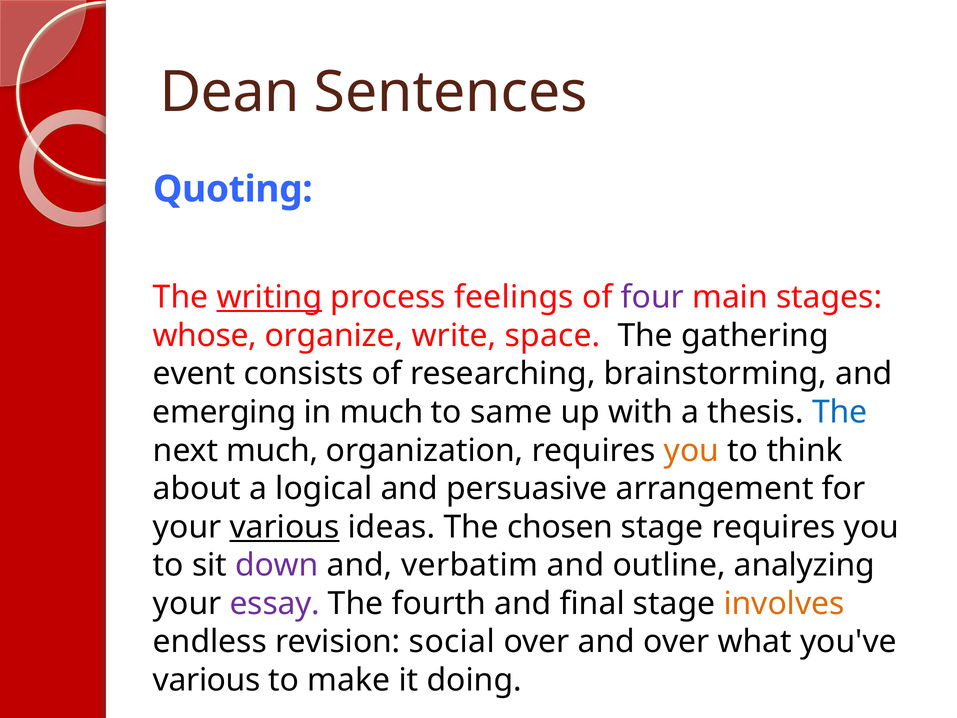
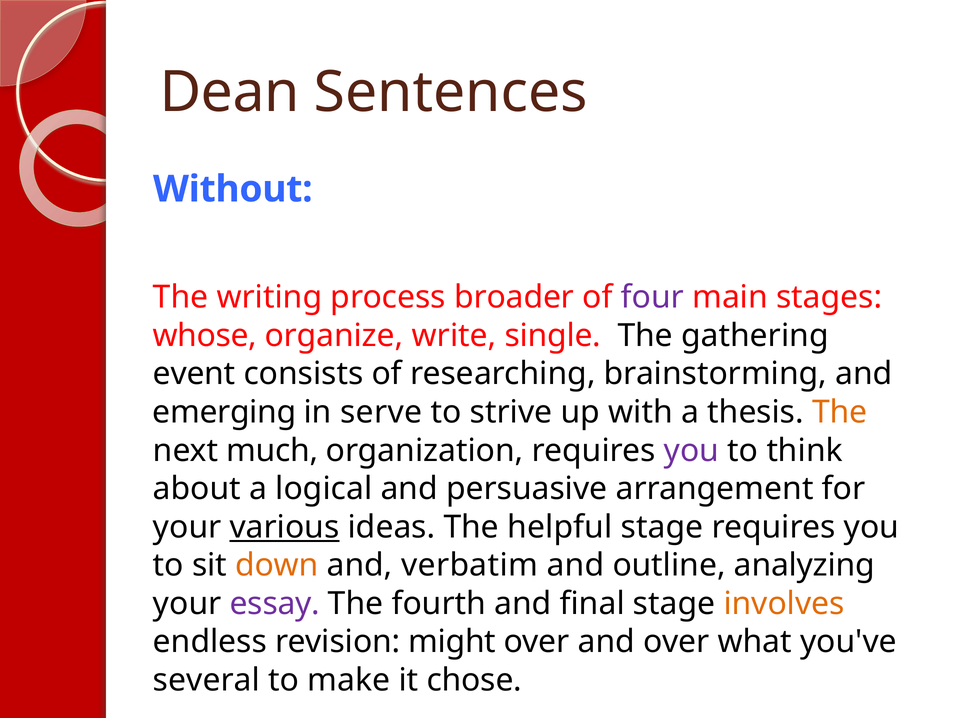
Quoting: Quoting -> Without (233, 189)
writing underline: present -> none (269, 297)
feelings: feelings -> broader (514, 297)
space: space -> single (553, 335)
in much: much -> serve (381, 412)
same: same -> strive (511, 412)
The colour: blue -> orange (840, 412)
you colour: orange -> purple (692, 450)
chosen: chosen -> helpful (560, 527)
down colour: purple -> orange (277, 565)
social: social -> might (452, 642)
various: various -> several (206, 680)
doing: doing -> chose (474, 680)
